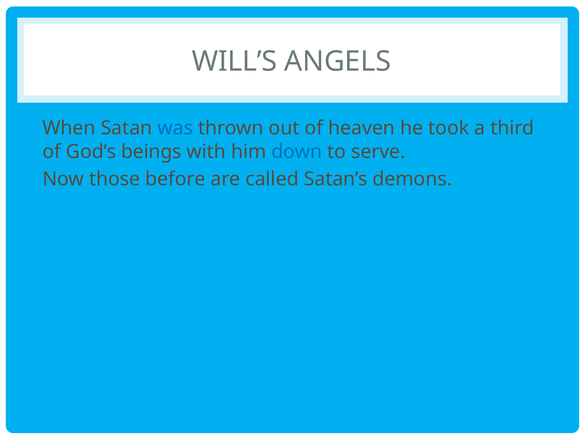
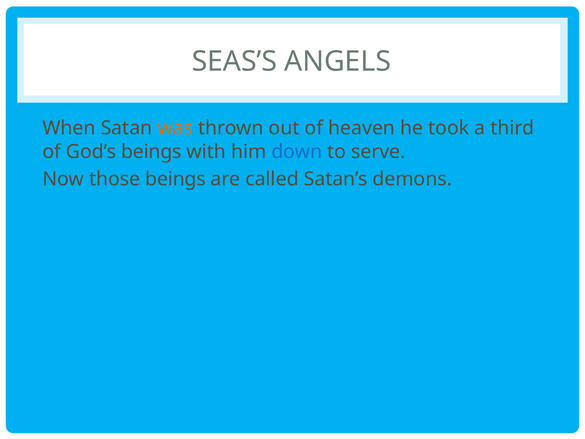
WILL’S: WILL’S -> SEAS’S (234, 61)
was colour: blue -> orange (175, 128)
those before: before -> beings (175, 179)
